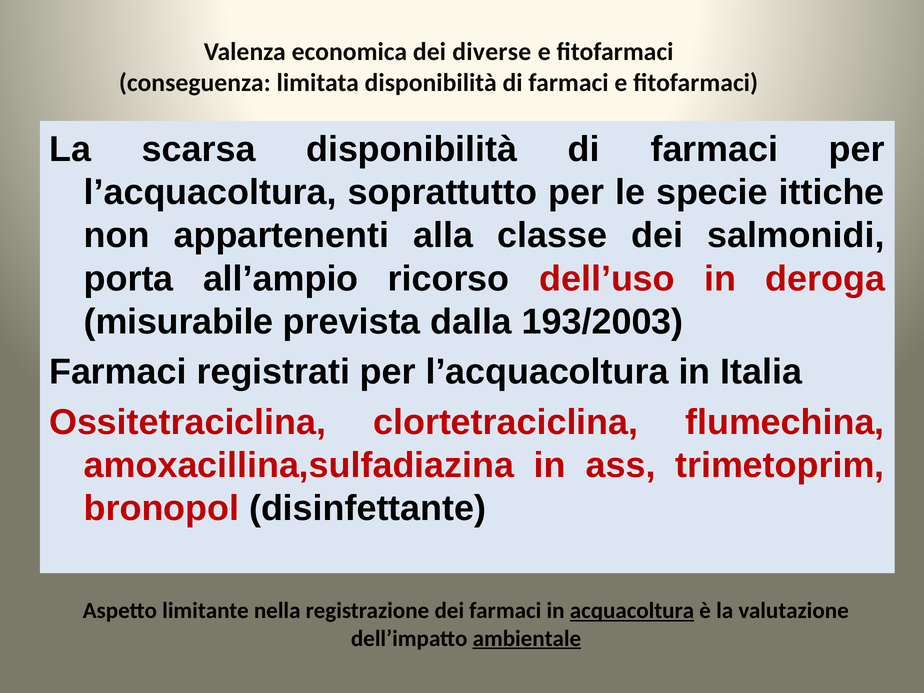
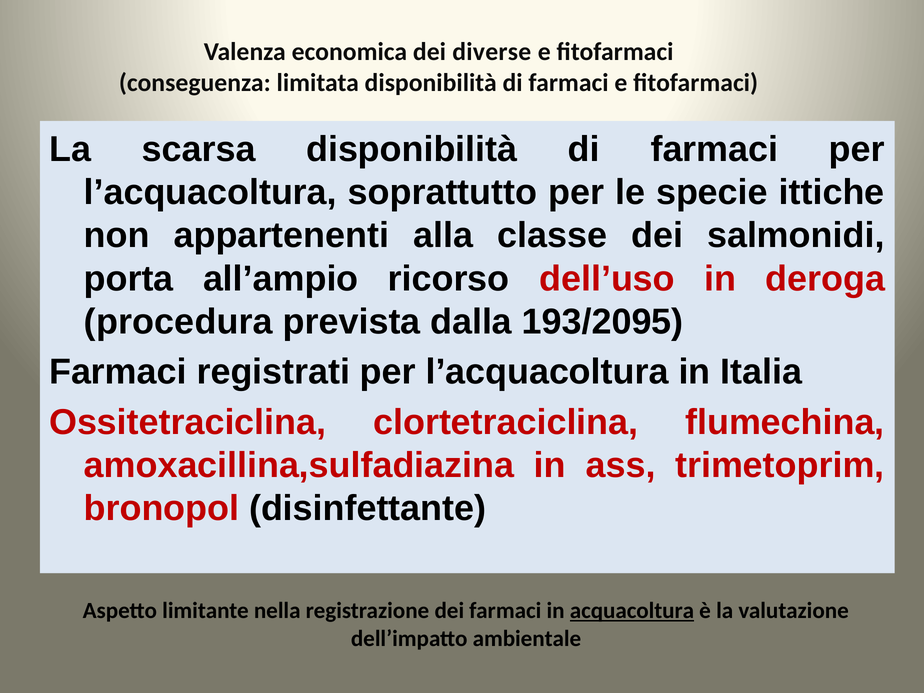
misurabile: misurabile -> procedura (178, 322)
193/2003: 193/2003 -> 193/2095 (603, 322)
ambientale underline: present -> none (527, 638)
